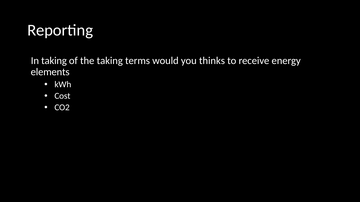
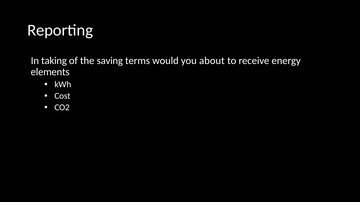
the taking: taking -> saving (110, 61)
thinks: thinks -> about (212, 61)
